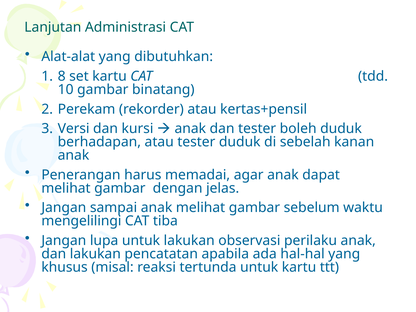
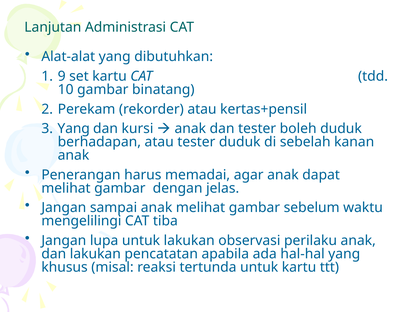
8: 8 -> 9 (62, 76)
Versi: Versi -> Yang (74, 129)
